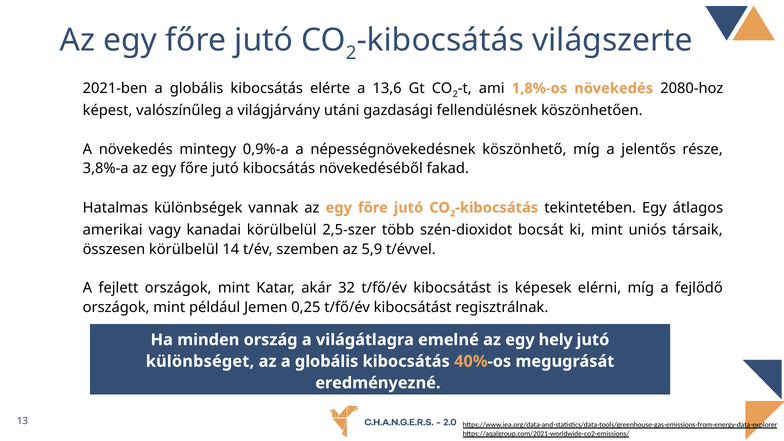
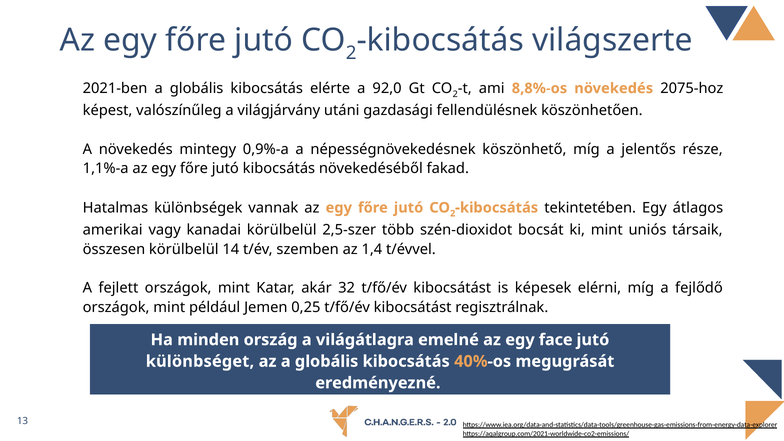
13,6: 13,6 -> 92,0 (387, 88)
1,8%-os: 1,8%-os -> 8,8%-os (539, 88)
2080-hoz: 2080-hoz -> 2075-hoz (692, 88)
3,8%-a: 3,8%-a -> 1,1%-a (106, 169)
5,9: 5,9 -> 1,4 (372, 249)
hely: hely -> face (556, 340)
